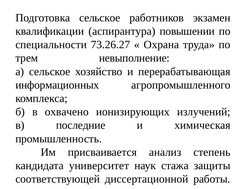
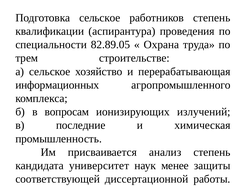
работников экзамен: экзамен -> степень (212, 18)
повышении: повышении -> проведения (187, 31)
73.26.27: 73.26.27 -> 82.89.05 (110, 45)
невыполнение: невыполнение -> строительстве (134, 58)
охвачено: охвачено -> вопросам (67, 112)
стажа: стажа -> менее (175, 166)
